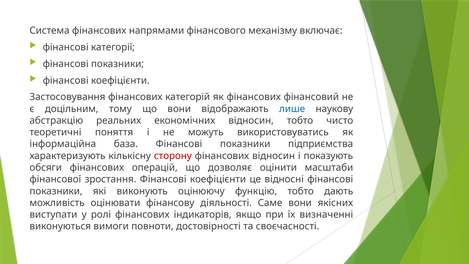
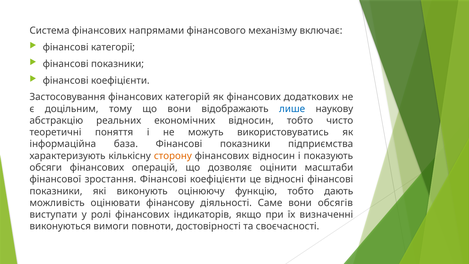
фінансовий: фінансовий -> додаткових (311, 97)
сторону colour: red -> orange (173, 156)
якісних: якісних -> обсягів (335, 203)
